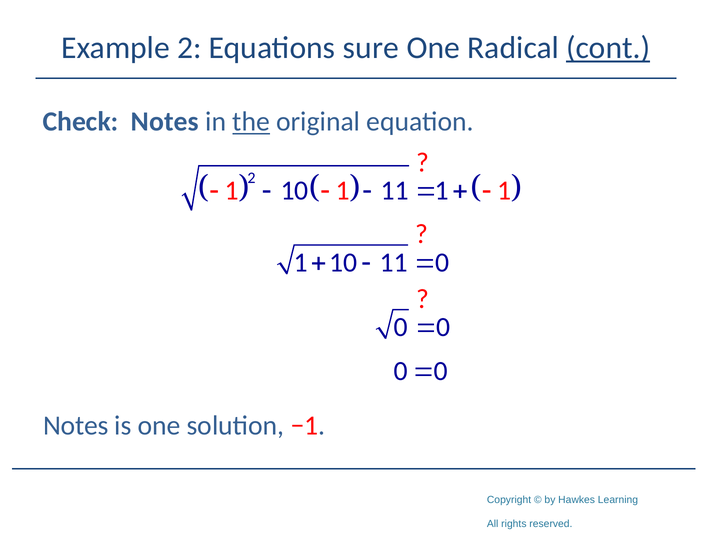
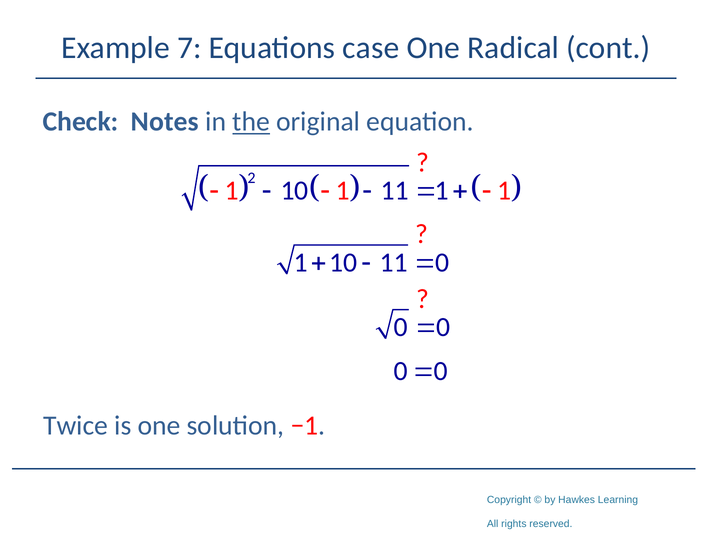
Example 2: 2 -> 7 (189, 48)
sure: sure -> case (371, 48)
cont underline: present -> none (608, 48)
Notes: Notes -> Twice (76, 425)
